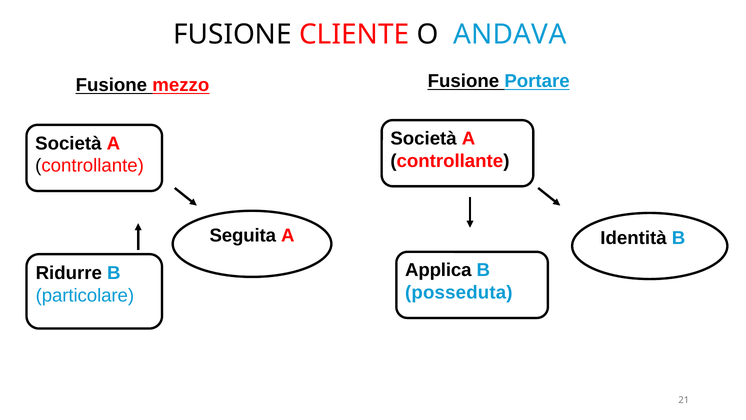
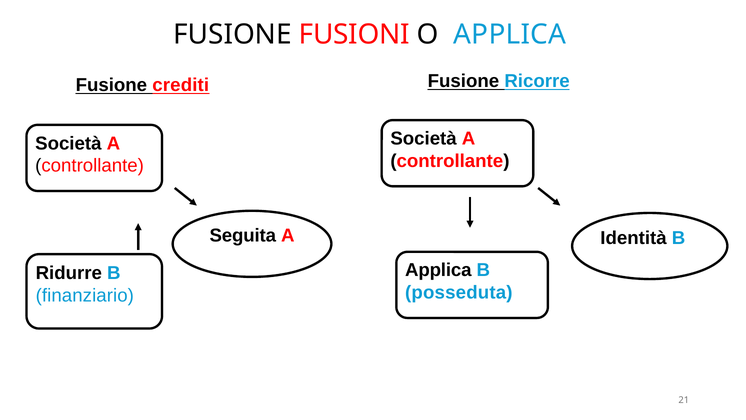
CLIENTE: CLIENTE -> FUSIONI (354, 35)
O ANDAVA: ANDAVA -> APPLICA (510, 35)
Portare: Portare -> Ricorre (537, 81)
mezzo: mezzo -> crediti (181, 85)
particolare: particolare -> finanziario (85, 295)
